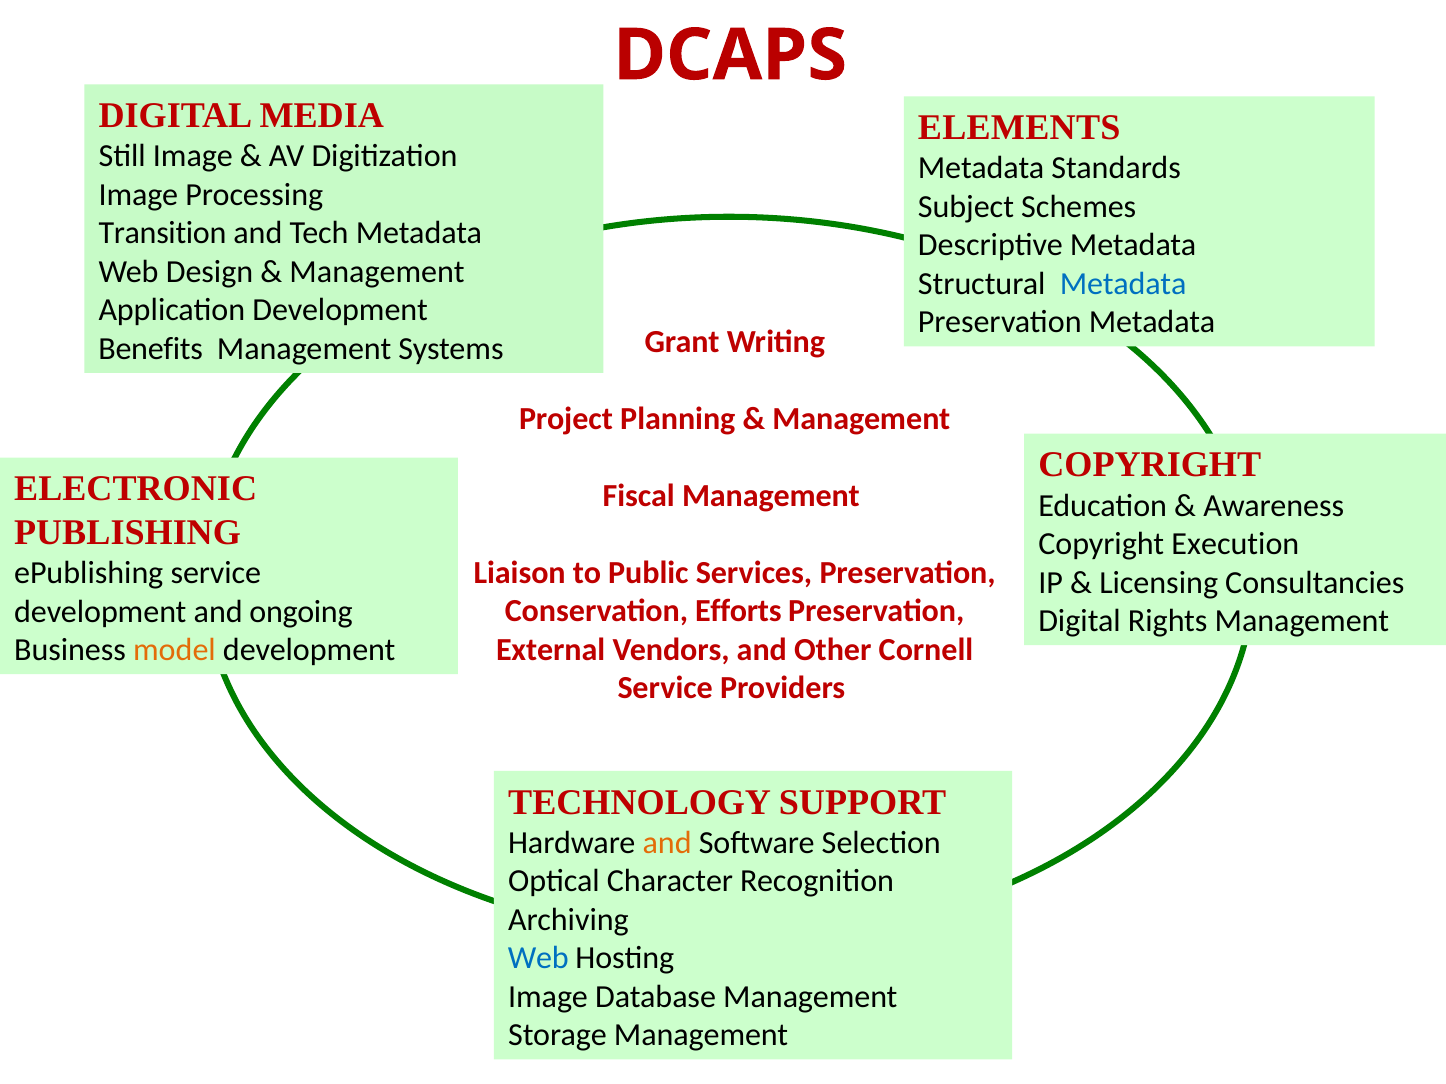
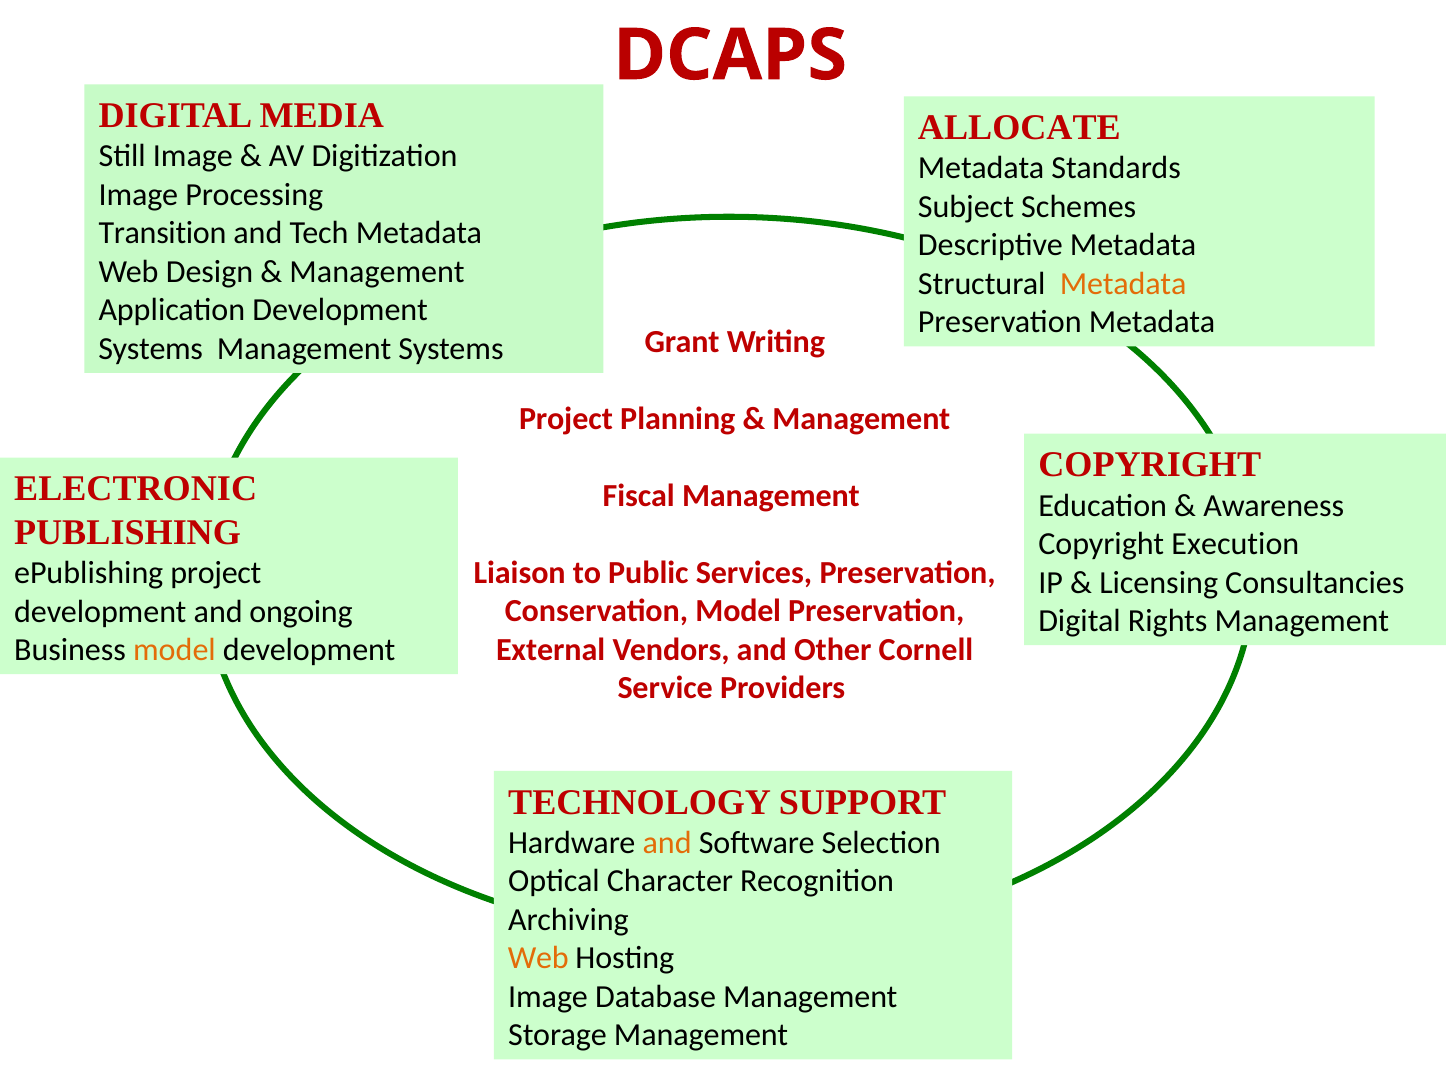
ELEMENTS: ELEMENTS -> ALLOCATE (1019, 128)
Metadata colour: blue -> orange (1123, 284)
Benefits: Benefits -> Systems (151, 349)
ePublishing service: service -> project (216, 573)
Conservation Efforts: Efforts -> Model (738, 612)
Web colour: blue -> orange (538, 959)
